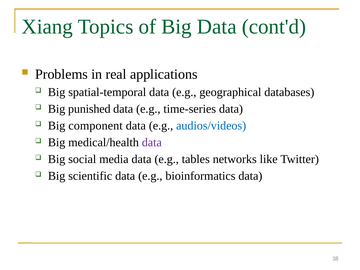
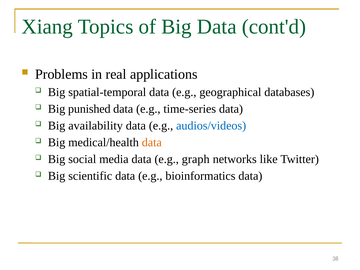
component: component -> availability (96, 126)
data colour: purple -> orange (152, 142)
tables: tables -> graph (196, 159)
